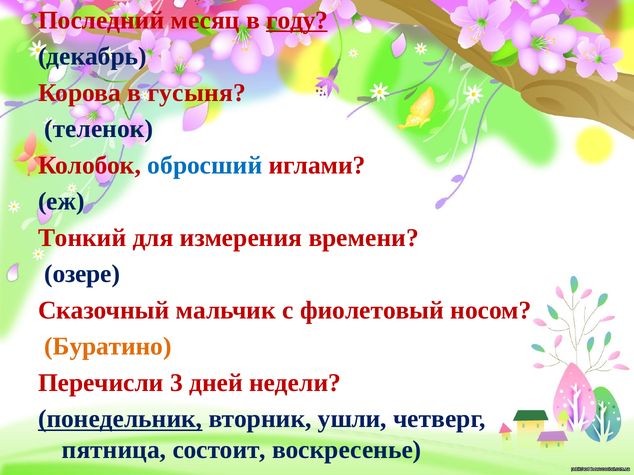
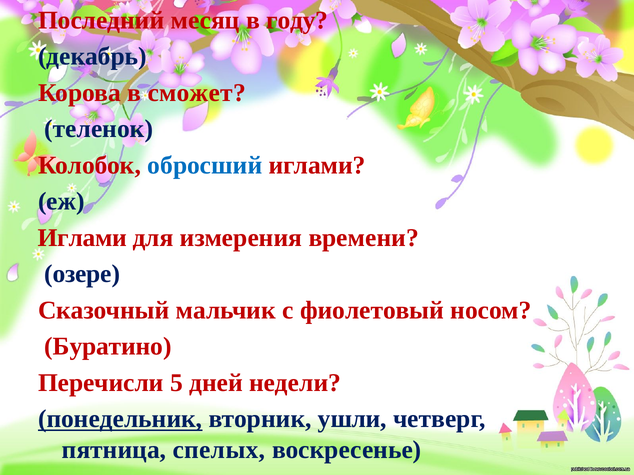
году underline: present -> none (297, 20)
гусыня: гусыня -> сможет (197, 93)
Тонкий: Тонкий -> Иглами (82, 238)
Буратино colour: orange -> red (108, 347)
3: 3 -> 5 (176, 383)
состоит: состоит -> спелых (219, 450)
